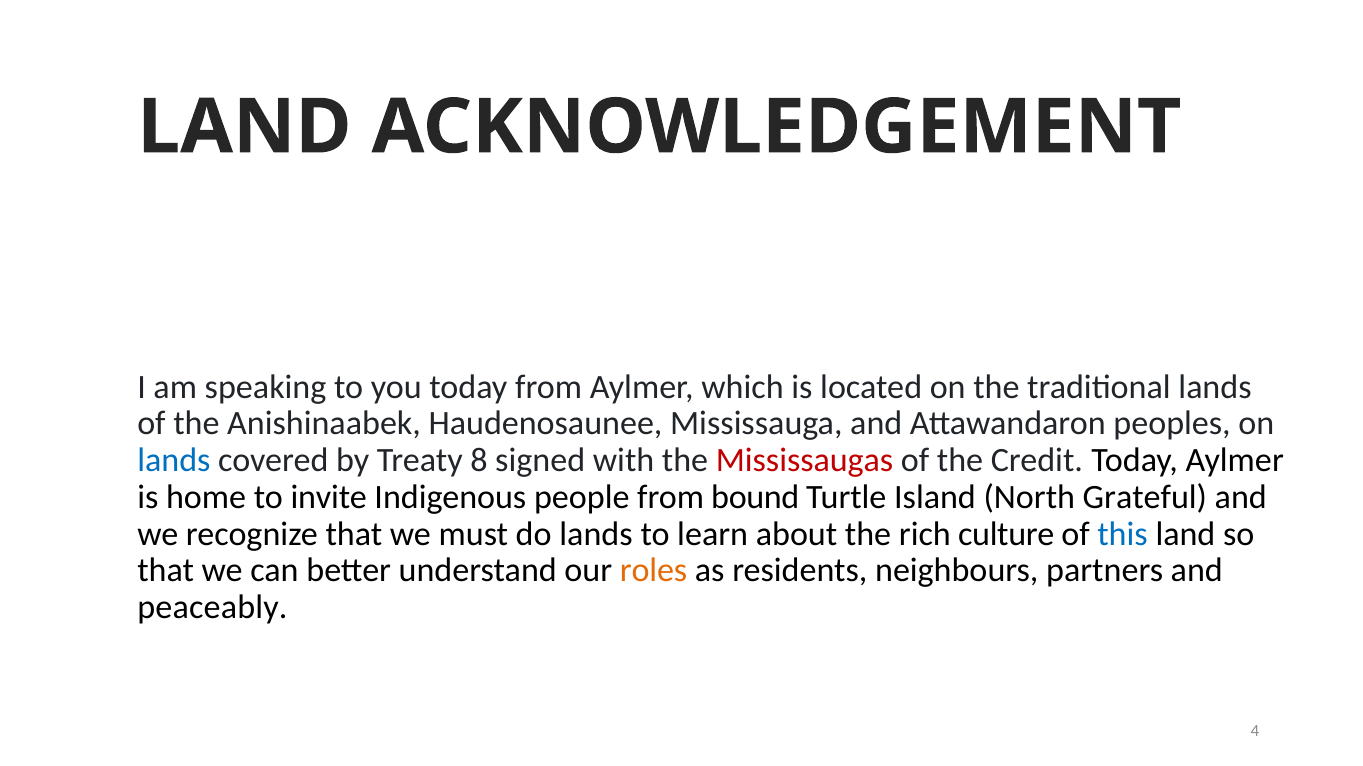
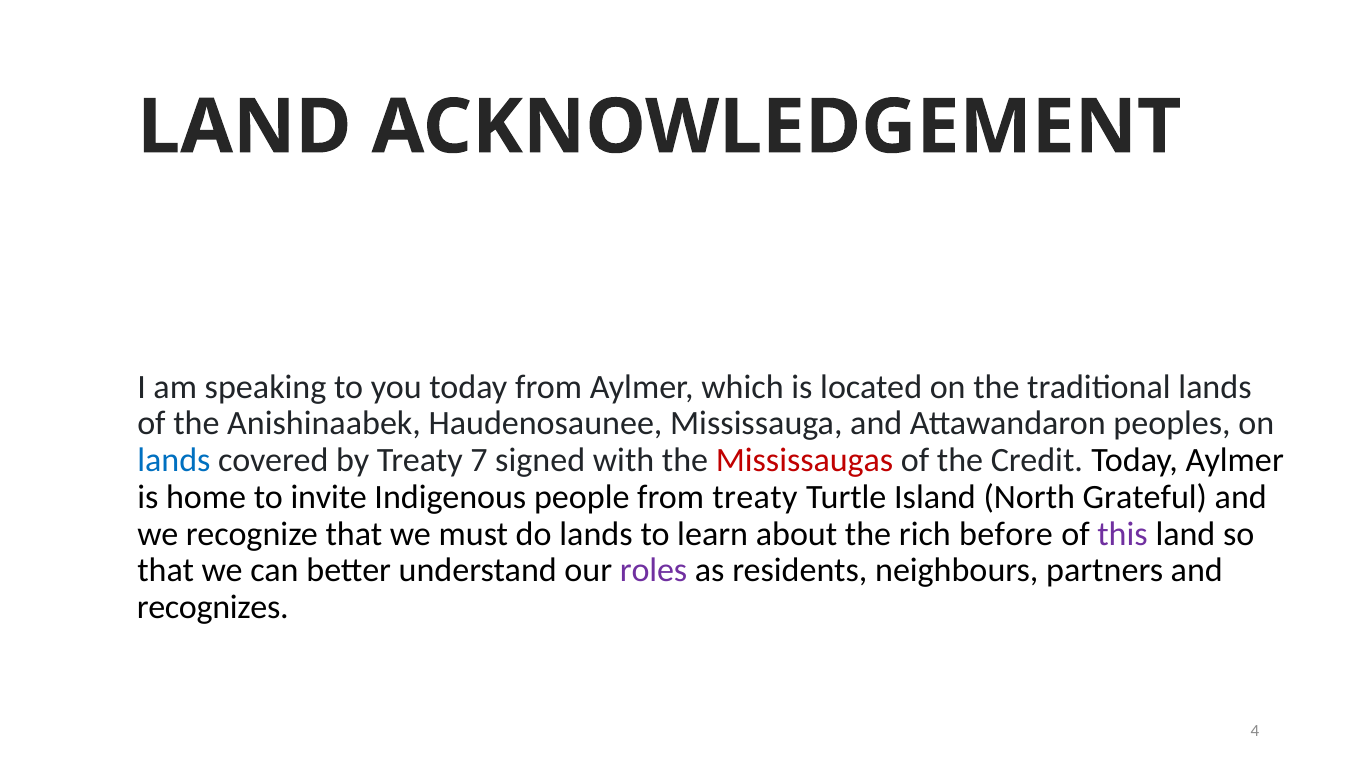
8: 8 -> 7 (479, 461)
from bound: bound -> treaty (755, 498)
culture: culture -> before (1006, 534)
this colour: blue -> purple (1123, 534)
roles colour: orange -> purple (654, 571)
peaceably: peaceably -> recognizes (213, 608)
